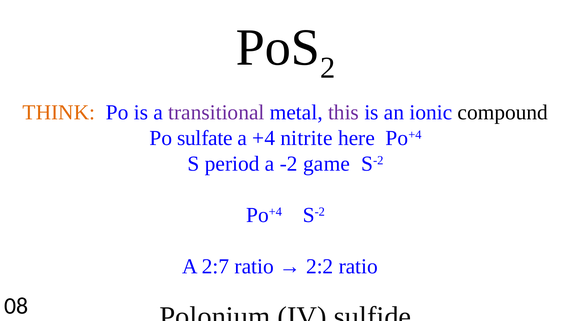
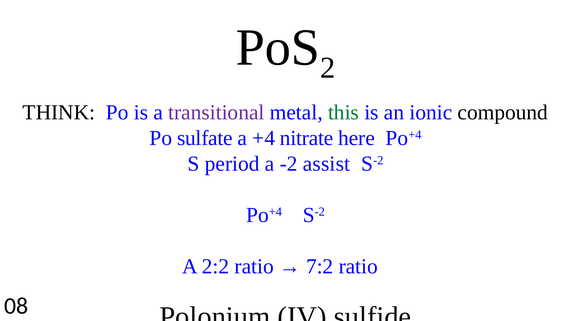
THINK colour: orange -> black (59, 112)
this colour: purple -> green (344, 112)
nitrite: nitrite -> nitrate (307, 138)
game: game -> assist (327, 164)
2:7: 2:7 -> 2:2 (216, 267)
2:2: 2:2 -> 7:2 (320, 267)
